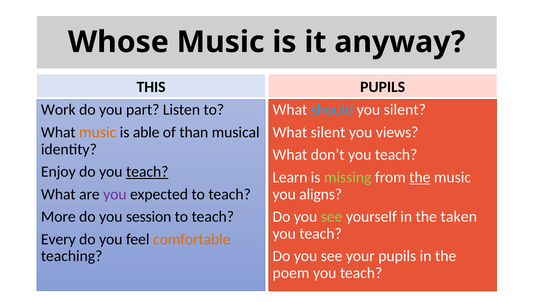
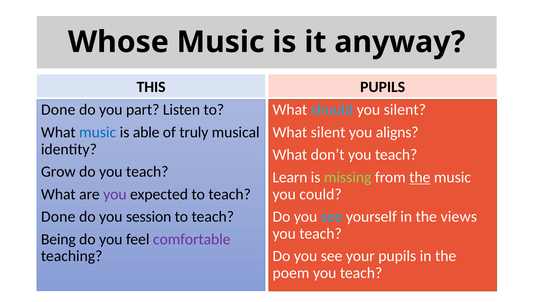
Work: Work -> Done (58, 110)
music colour: orange -> blue (98, 132)
than: than -> truly (194, 132)
views: views -> aligns (397, 132)
Enjoy: Enjoy -> Grow (58, 172)
teach underline: present -> none (147, 172)
aligns: aligns -> could (321, 194)
More: More -> Done (58, 217)
see colour: light green -> light blue (332, 217)
taken: taken -> views (459, 217)
Every: Every -> Being (58, 239)
comfortable colour: orange -> purple (192, 239)
